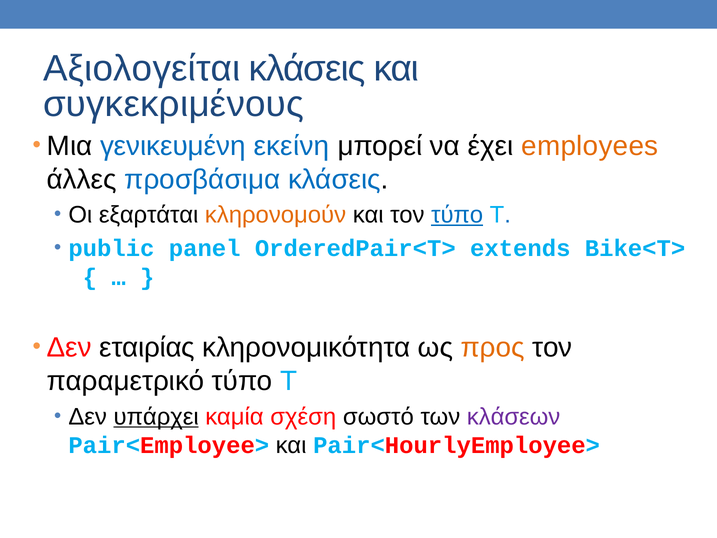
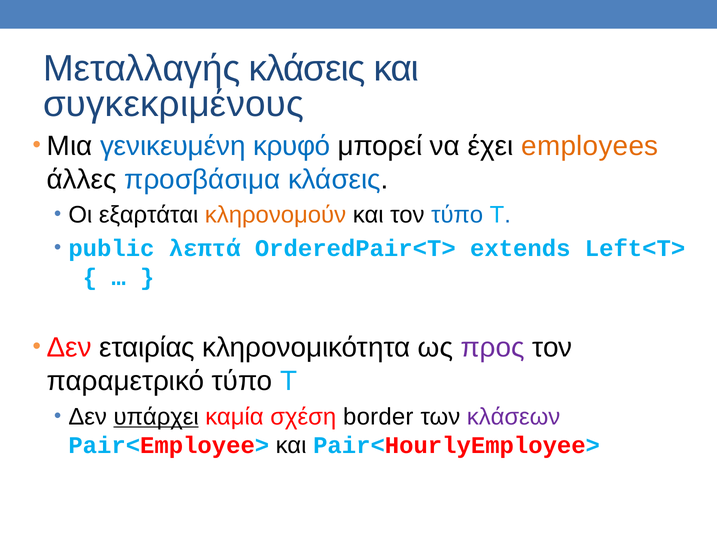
Αξιολογείται: Αξιολογείται -> Μεταλλαγής (142, 69)
εκείνη: εκείνη -> κρυφό (292, 146)
τύπο underline: present -> none (457, 215)
panel: panel -> λεπτά (205, 248)
Bike<T>: Bike<T> -> Left<T> (635, 248)
προς colour: orange -> purple (493, 347)
σωστό: σωστό -> border (378, 417)
